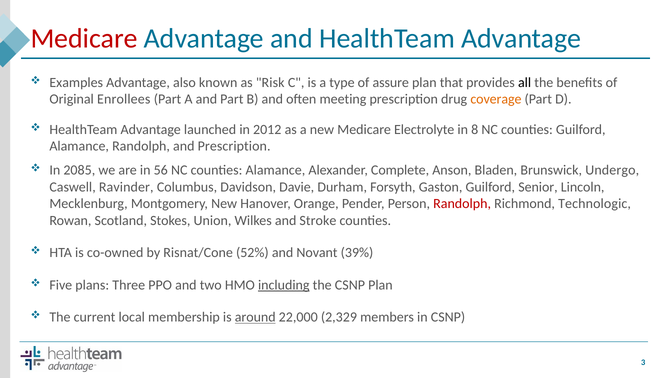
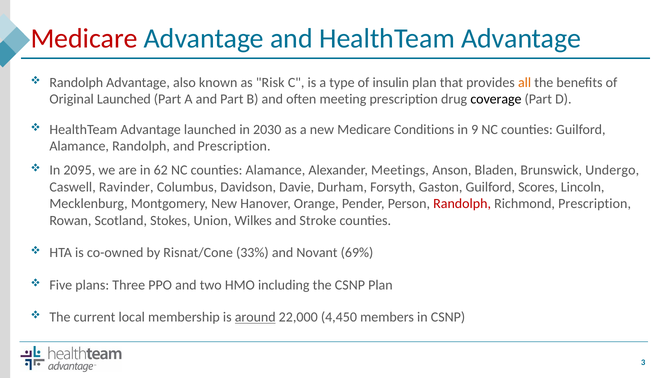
Examples: Examples -> Randolph (76, 82)
assure: assure -> insulin (391, 82)
all colour: black -> orange (525, 82)
Original Enrollees: Enrollees -> Launched (124, 99)
coverage colour: orange -> black (496, 99)
2012: 2012 -> 2030 (267, 129)
Electrolyte: Electrolyte -> Conditions (424, 129)
8: 8 -> 9 (475, 129)
2085: 2085 -> 2095 (79, 170)
56: 56 -> 62 (161, 170)
Complete: Complete -> Meetings (400, 170)
Senior: Senior -> Scores (538, 187)
Richmond Technologic: Technologic -> Prescription (595, 203)
52%: 52% -> 33% (252, 252)
39%: 39% -> 69% (357, 252)
including underline: present -> none (284, 285)
2,329: 2,329 -> 4,450 (339, 317)
